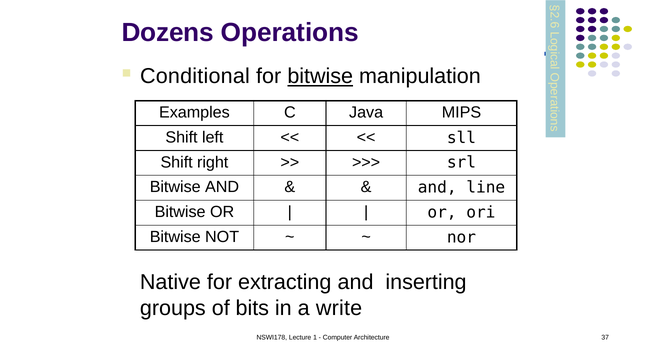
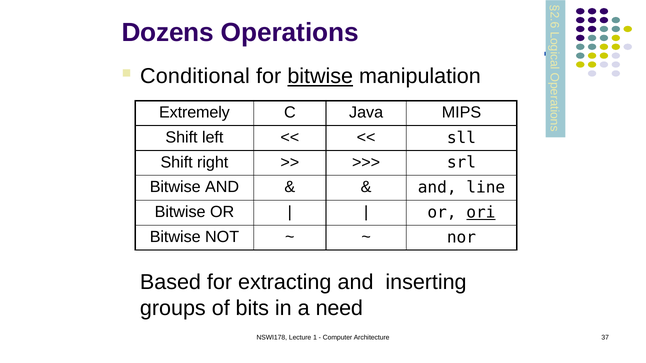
Examples: Examples -> Extremely (194, 112)
ori underline: none -> present (481, 213)
Native: Native -> Based (170, 283)
write: write -> need (339, 308)
